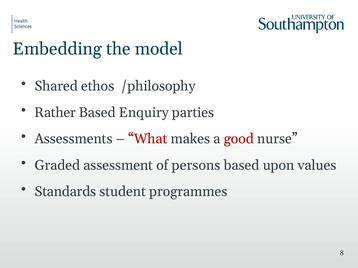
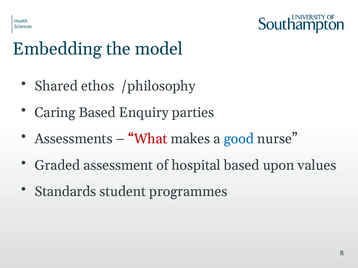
Rather: Rather -> Caring (55, 113)
good colour: red -> blue (239, 139)
persons: persons -> hospital (196, 166)
